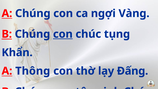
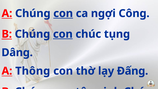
con underline: none -> present (63, 13)
Vàng: Vàng -> Công (134, 13)
Khẩn: Khẩn -> Dâng (17, 52)
